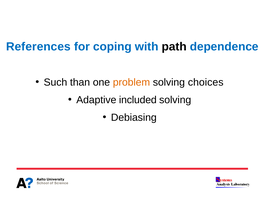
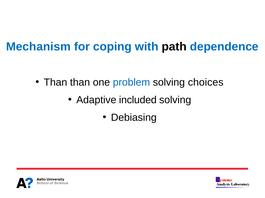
References: References -> Mechanism (38, 47)
Such: Such -> Than (55, 83)
problem colour: orange -> blue (131, 83)
